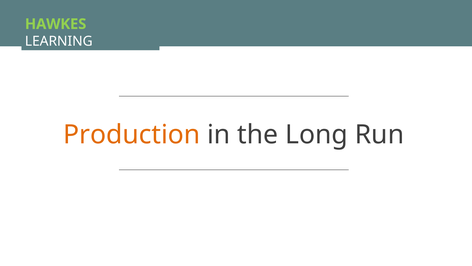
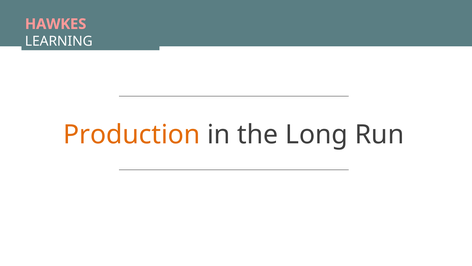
HAWKES colour: light green -> pink (56, 24)
